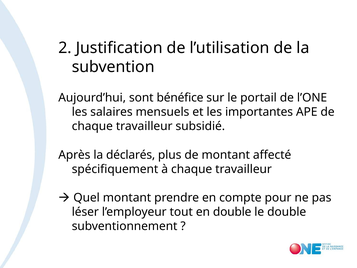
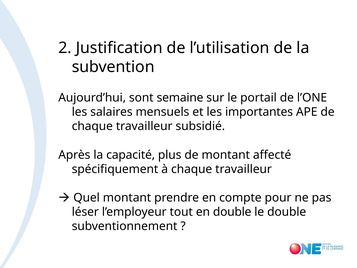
bénéfice: bénéfice -> semaine (180, 98)
déclarés: déclarés -> capacité (131, 155)
